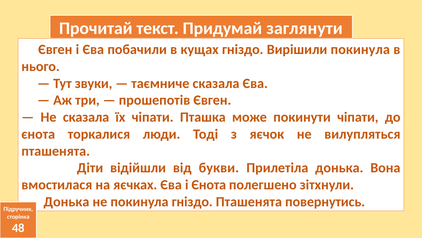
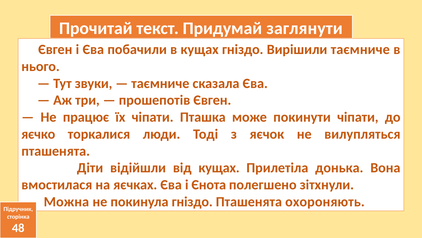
Вирішили покинула: покинула -> таємниче (360, 49)
Не сказала: сказала -> працює (86, 117)
єнота: єнота -> яєчко (38, 134)
від букви: букви -> кущах (219, 168)
Донька: Донька -> Можна (66, 201)
повернутись: повернутись -> охороняють (325, 201)
